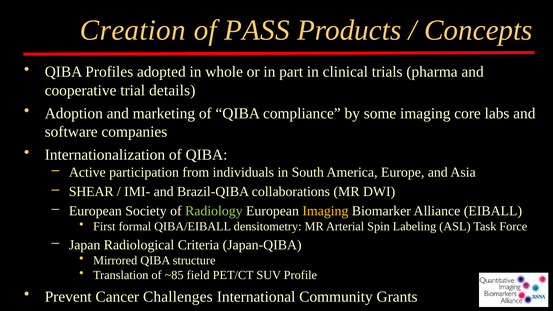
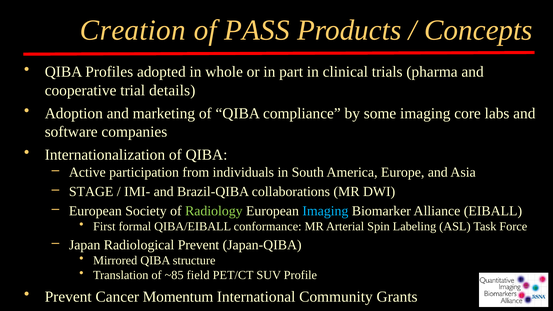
SHEAR: SHEAR -> STAGE (91, 192)
Imaging colour: yellow -> light blue (325, 211)
densitometry: densitometry -> conformance (268, 227)
Radiological Criteria: Criteria -> Prevent (199, 245)
Challenges: Challenges -> Momentum (178, 297)
